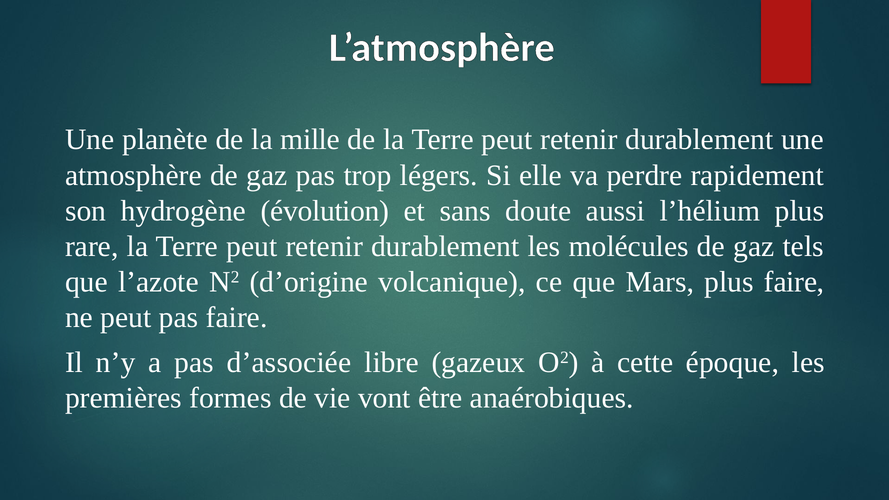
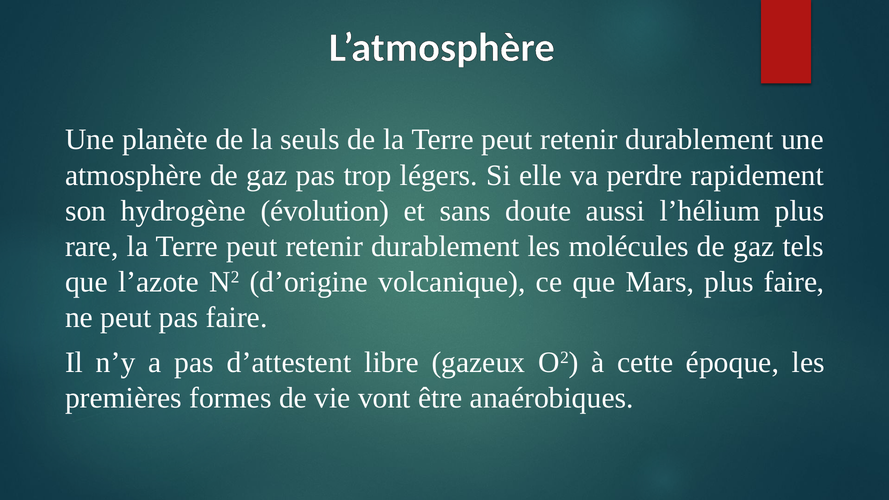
mille: mille -> seuls (310, 140)
d’associée: d’associée -> d’attestent (289, 362)
